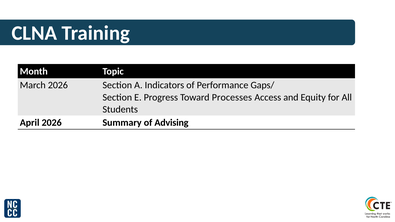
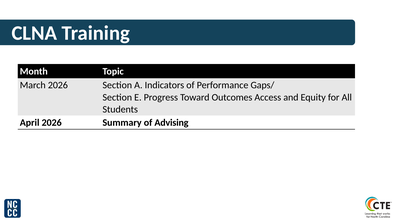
Processes: Processes -> Outcomes (232, 97)
